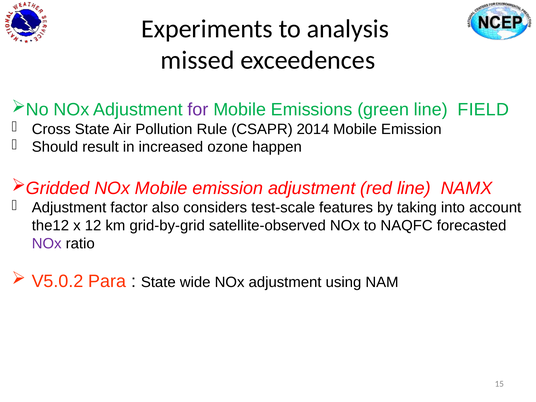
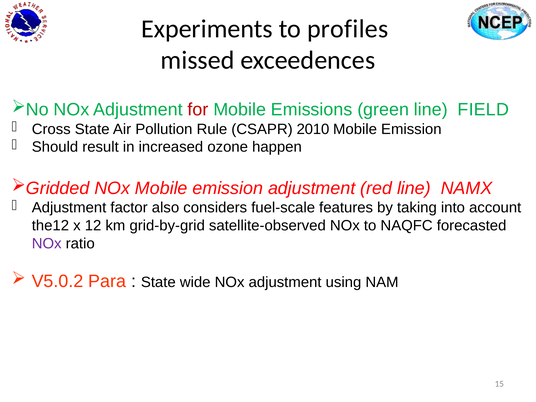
analysis: analysis -> profiles (348, 29)
for colour: purple -> red (198, 110)
2014: 2014 -> 2010 (313, 129)
test-scale: test-scale -> fuel-scale (283, 208)
